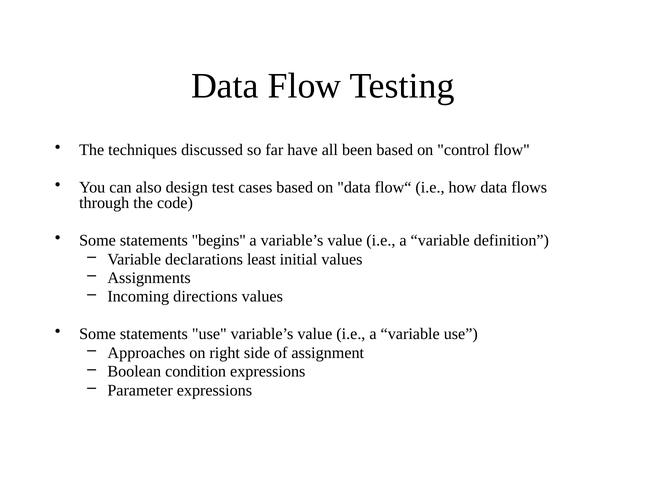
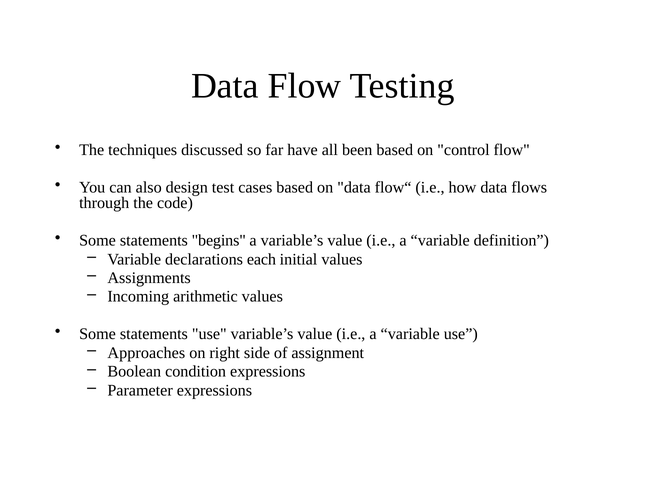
least: least -> each (261, 259)
directions: directions -> arithmetic (205, 297)
